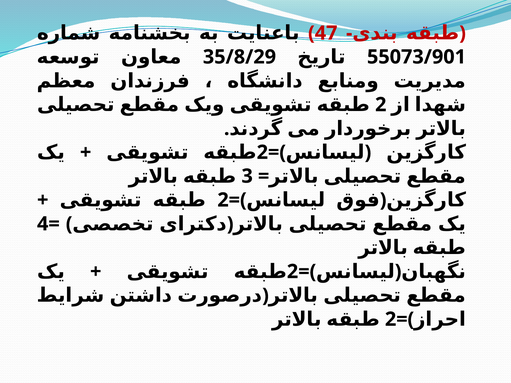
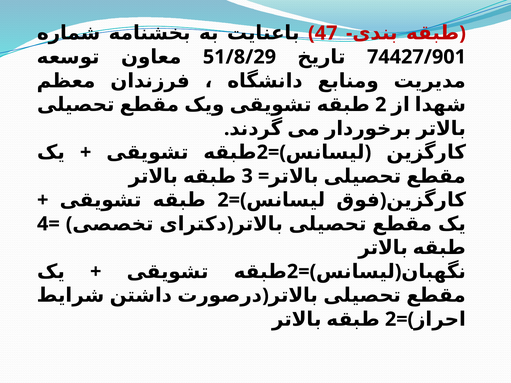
35/8/29: 35/8/29 -> 51/8/29 (239, 57)
55073/901: 55073/901 -> 74427/901 (416, 57)
